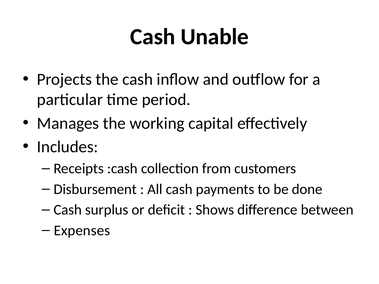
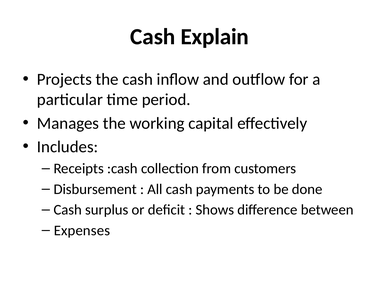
Unable: Unable -> Explain (215, 37)
